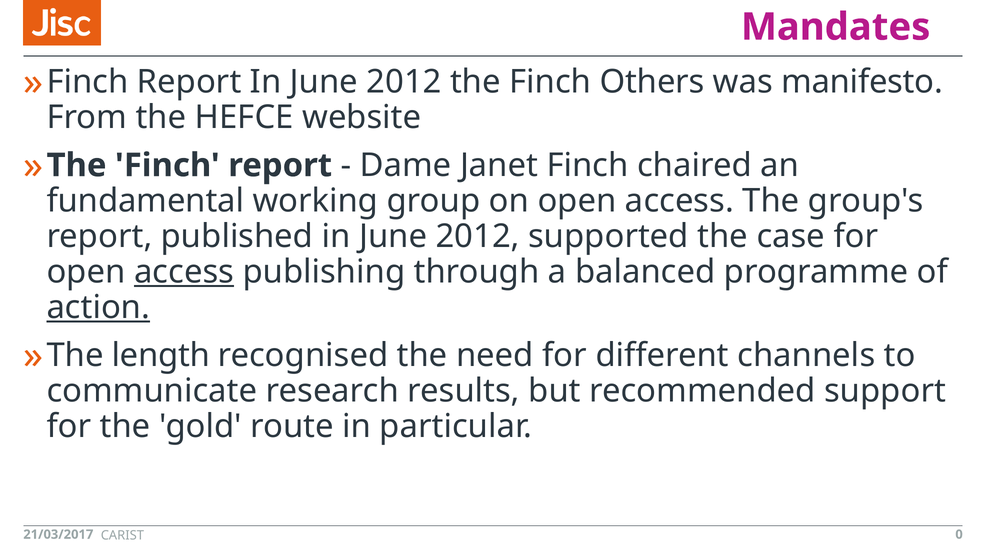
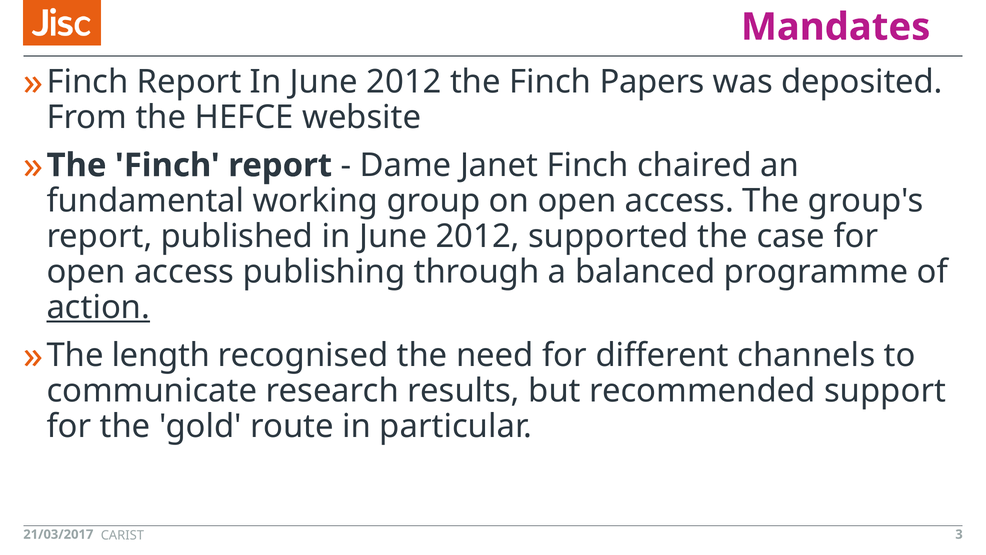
Others: Others -> Papers (652, 82)
manifesto: manifesto -> deposited (862, 82)
access underline: present -> none (184, 272)
0: 0 -> 3 (959, 534)
